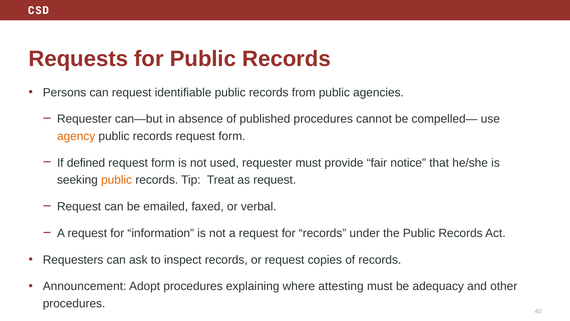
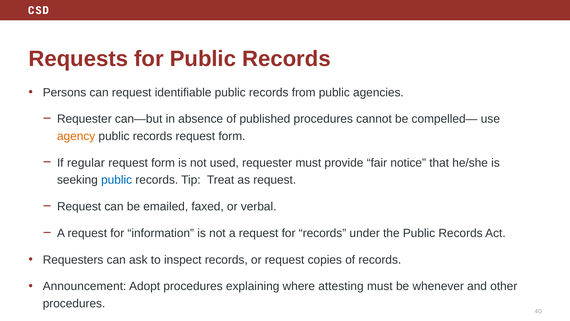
defined: defined -> regular (86, 163)
public colour: orange -> blue (117, 180)
adequacy: adequacy -> whenever (438, 286)
